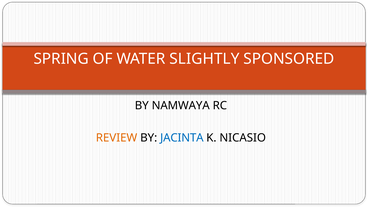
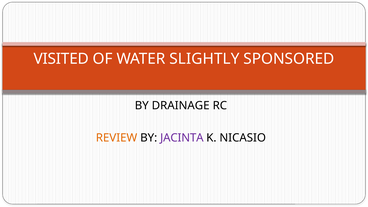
SPRING: SPRING -> VISITED (61, 59)
NAMWAYA: NAMWAYA -> DRAINAGE (181, 106)
JACINTA colour: blue -> purple (182, 138)
